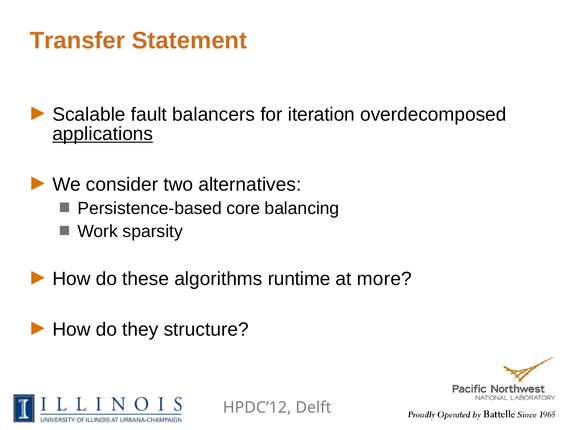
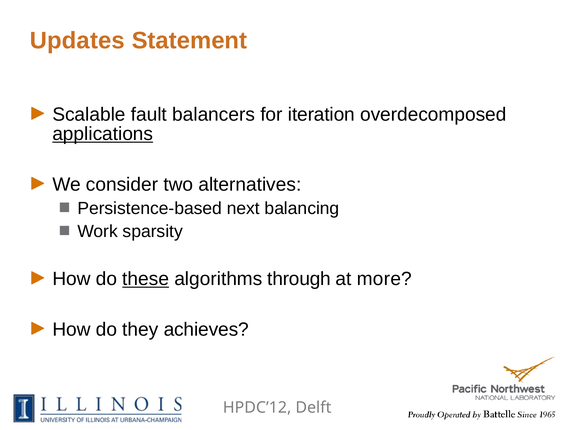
Transfer: Transfer -> Updates (77, 40)
core: core -> next (243, 208)
these underline: none -> present (146, 279)
runtime: runtime -> through (299, 279)
structure: structure -> achieves (206, 329)
